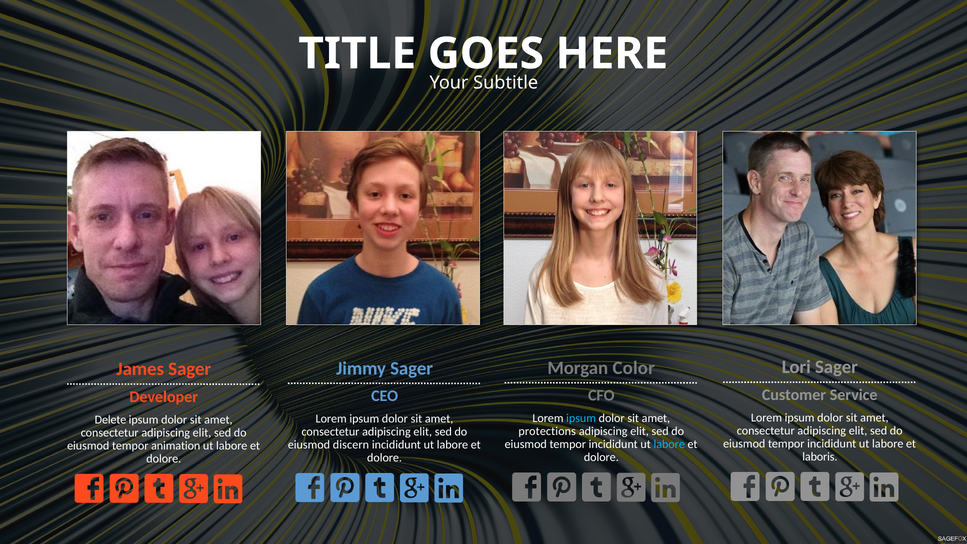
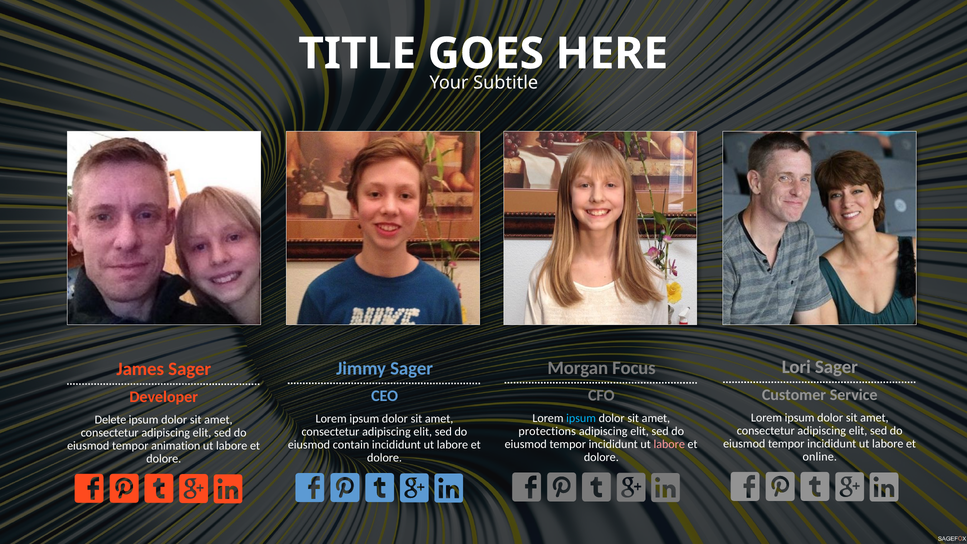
Color: Color -> Focus (634, 368)
labore colour: light blue -> pink (669, 444)
discern: discern -> contain (351, 445)
laboris: laboris -> online (820, 457)
